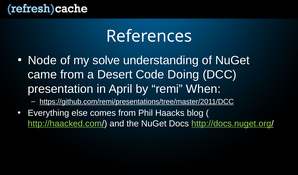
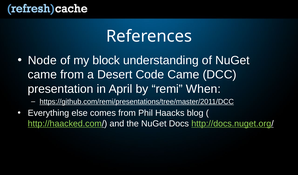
solve: solve -> block (106, 60)
Code Doing: Doing -> Came (183, 75)
